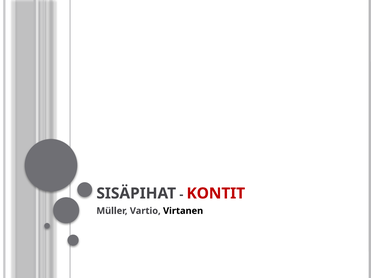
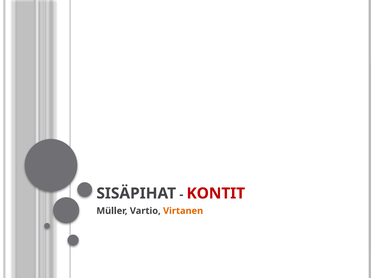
Virtanen colour: black -> orange (183, 211)
